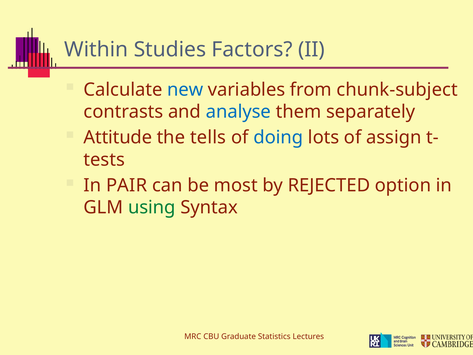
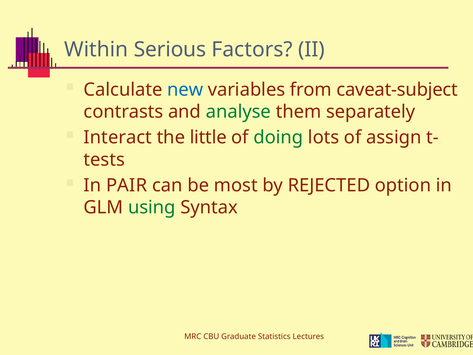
Studies: Studies -> Serious (170, 50)
chunk-subject: chunk-subject -> caveat-subject (397, 90)
analyse colour: blue -> green (238, 112)
Attitude: Attitude -> Interact (118, 137)
tells: tells -> little (208, 137)
doing colour: blue -> green (278, 137)
